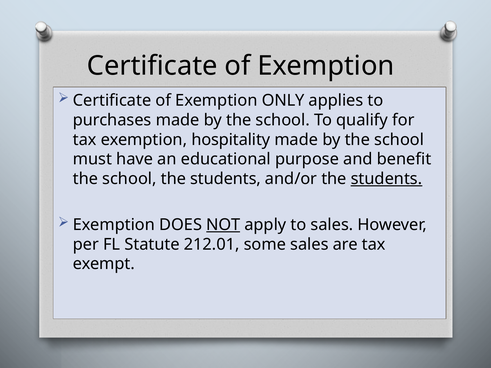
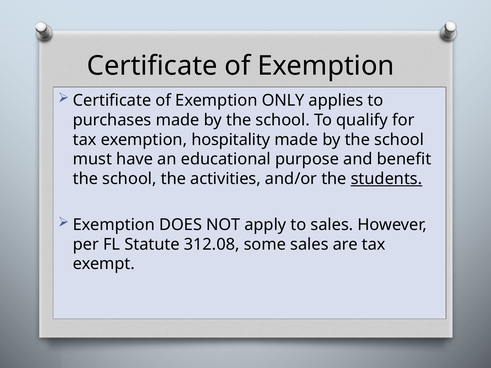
school the students: students -> activities (226, 179)
NOT underline: present -> none (223, 225)
212.01: 212.01 -> 312.08 (212, 244)
